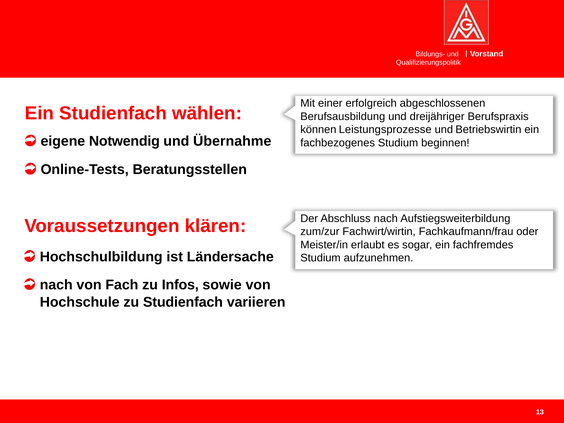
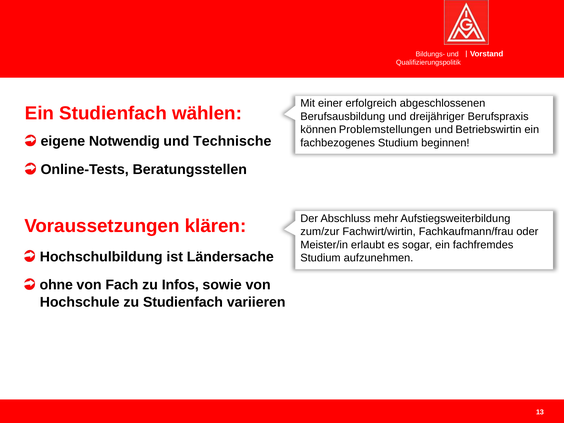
Leistungsprozesse: Leistungsprozesse -> Problemstellungen (385, 130)
Übernahme: Übernahme -> Technische (232, 141)
Abschluss nach: nach -> mehr (386, 218)
nach: nach -> ohne (56, 285)
